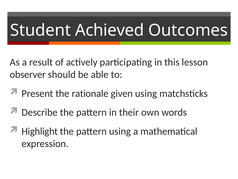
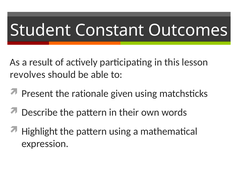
Achieved: Achieved -> Constant (110, 30)
observer: observer -> revolves (28, 74)
